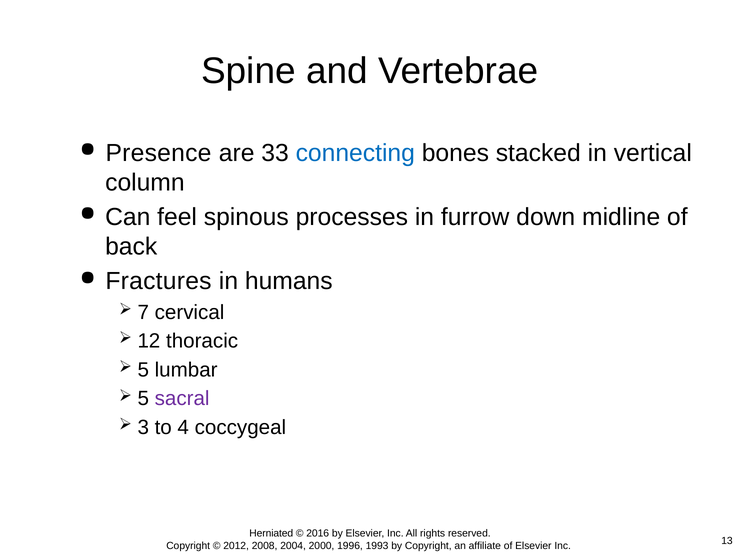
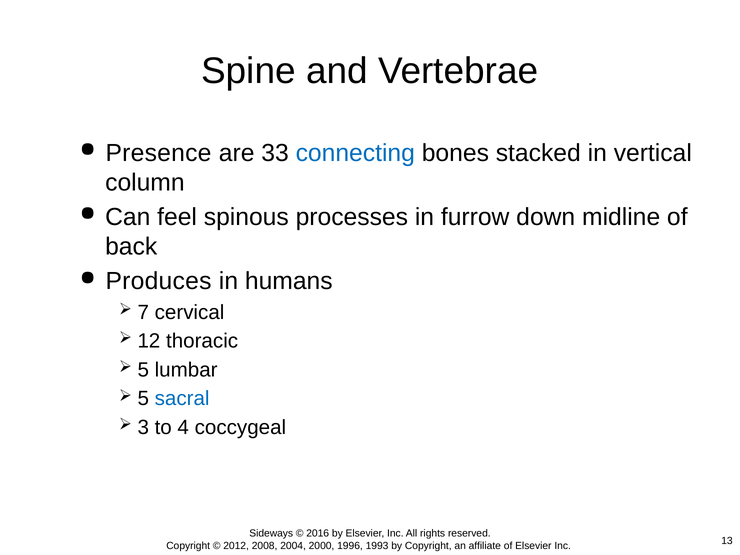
Fractures: Fractures -> Produces (158, 281)
sacral colour: purple -> blue (182, 399)
Herniated: Herniated -> Sideways (271, 533)
